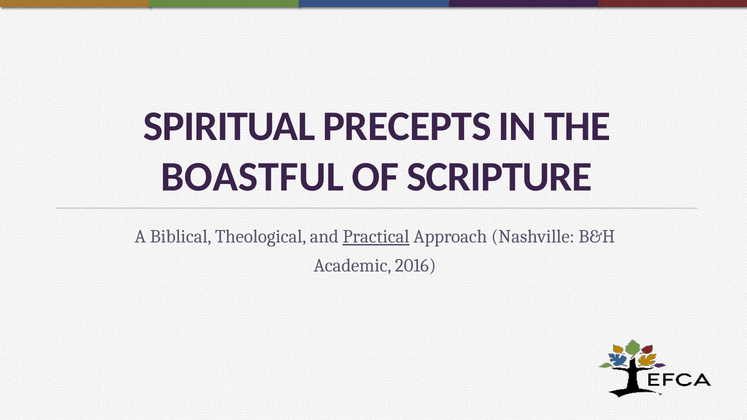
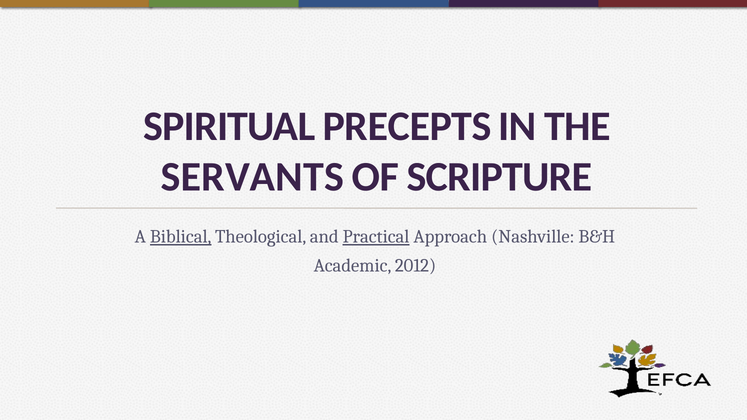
BOASTFUL: BOASTFUL -> SERVANTS (252, 177)
Biblical underline: none -> present (181, 237)
2016: 2016 -> 2012 (416, 266)
